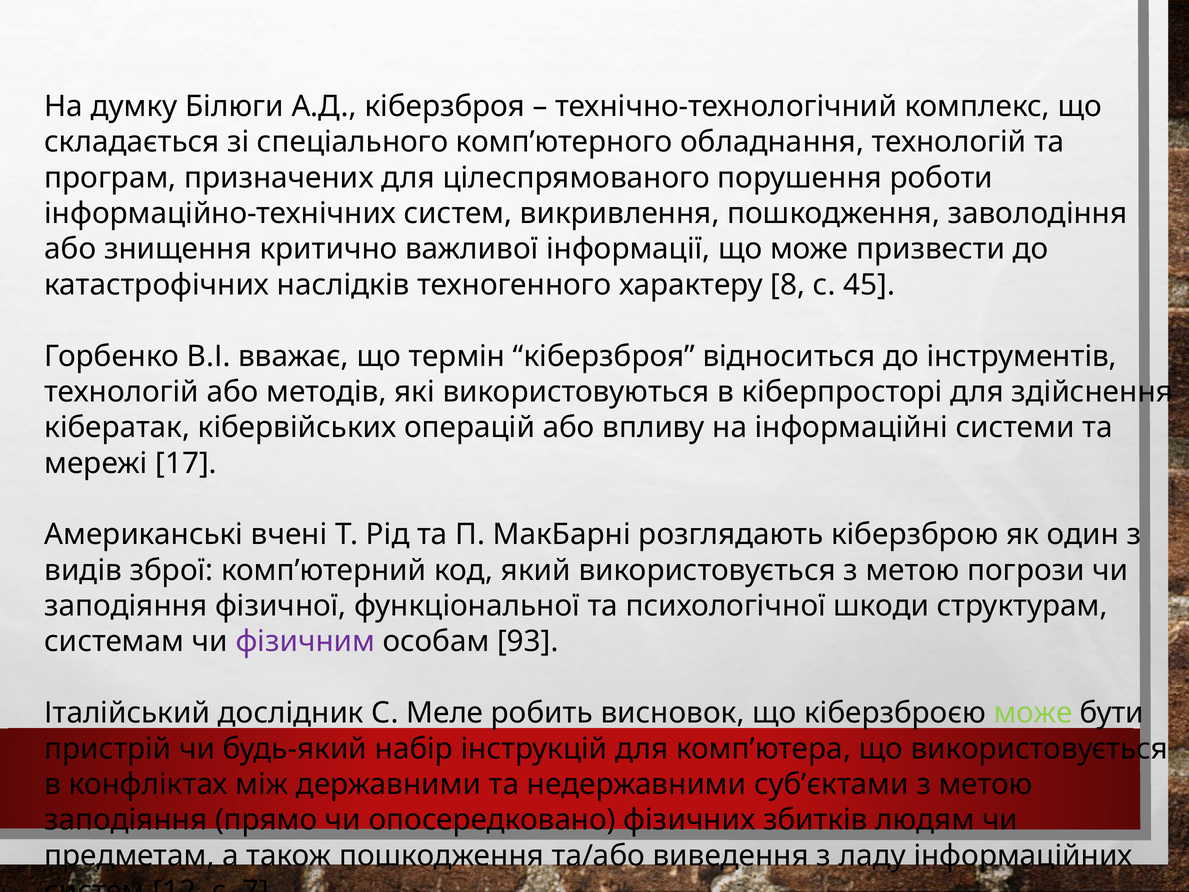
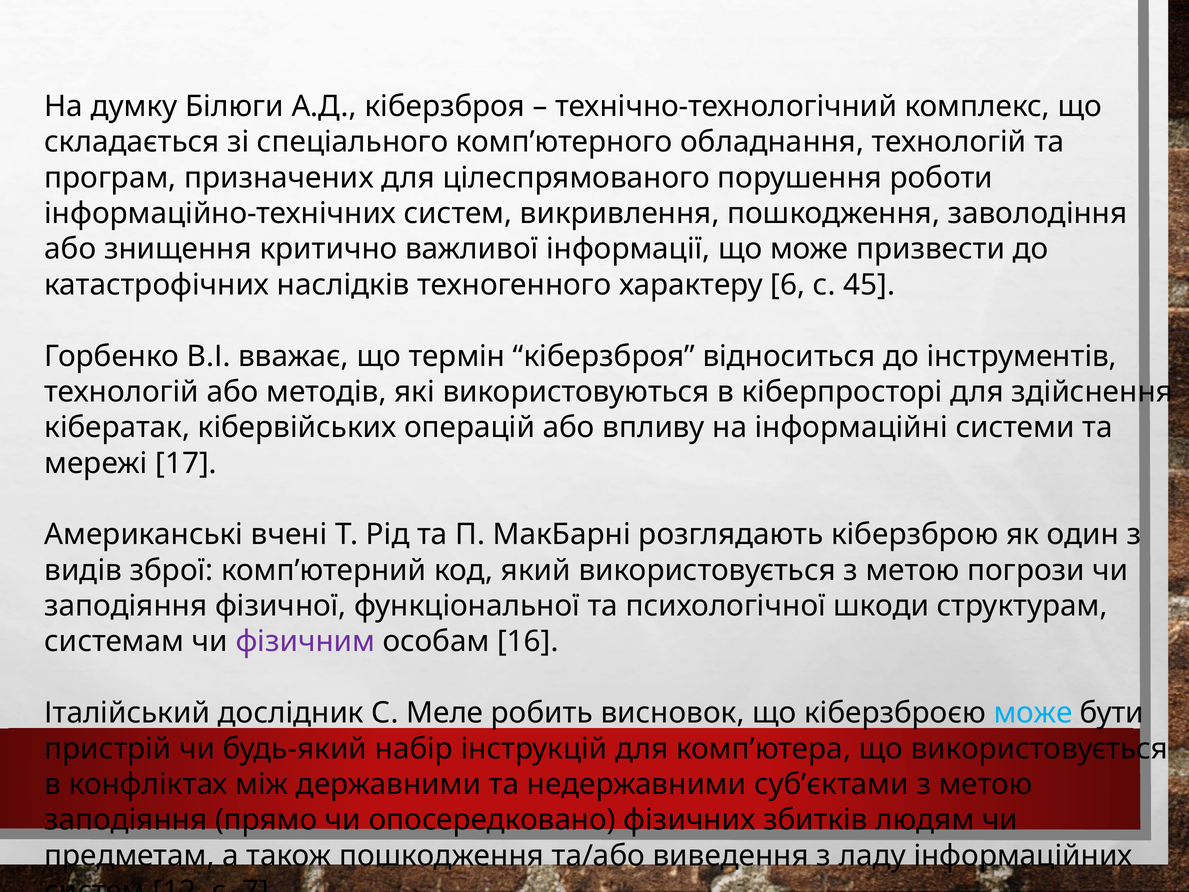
8: 8 -> 6 (788, 285)
93: 93 -> 16 (528, 641)
може colour: light green -> light blue (1033, 713)
